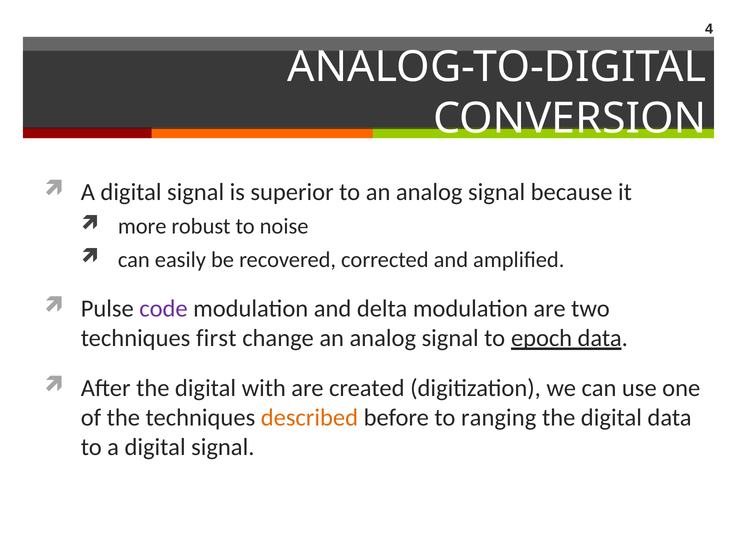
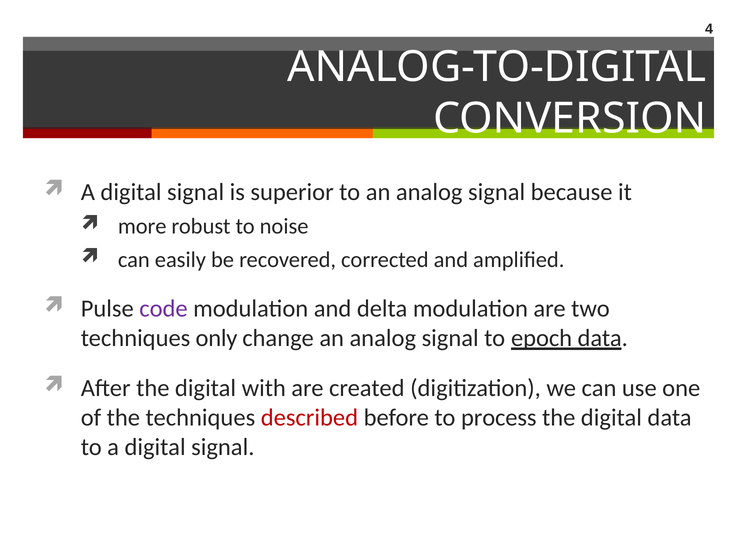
first: first -> only (216, 338)
described colour: orange -> red (309, 417)
ranging: ranging -> process (499, 417)
